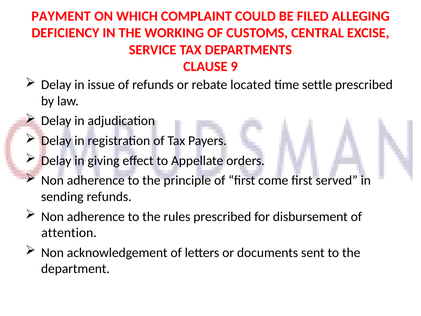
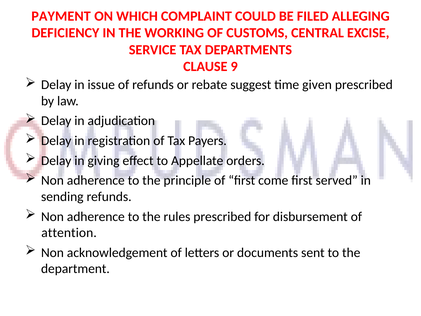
located: located -> suggest (251, 85)
settle: settle -> given (317, 85)
